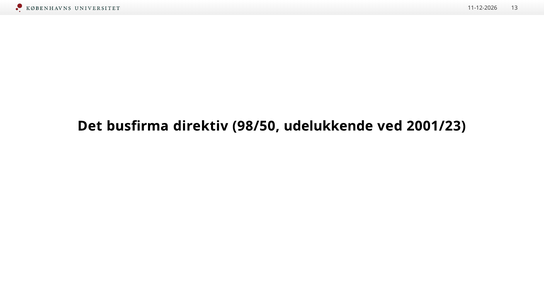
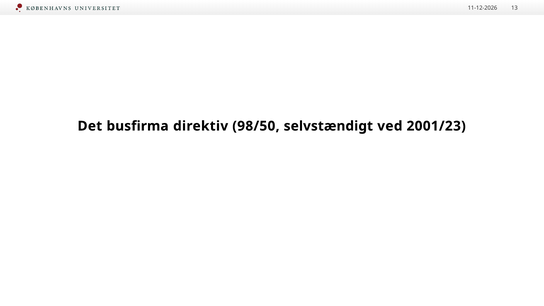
udelukkende: udelukkende -> selvstændigt (328, 126)
